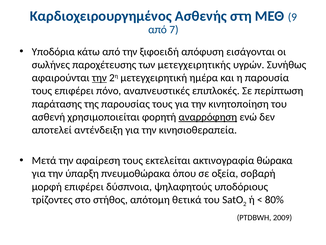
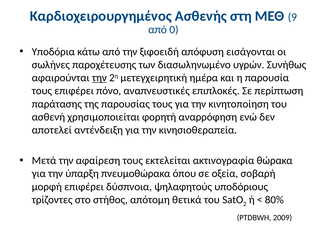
7: 7 -> 0 (174, 30)
μετεγχειρητικής: μετεγχειρητικής -> διασωληνωμένο (194, 65)
αναρρόφηση underline: present -> none (208, 117)
